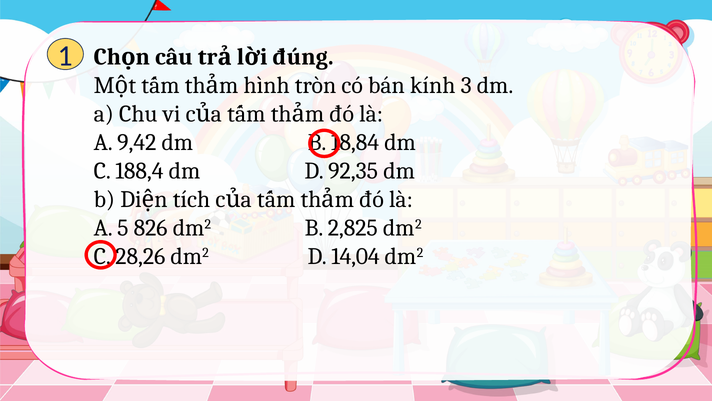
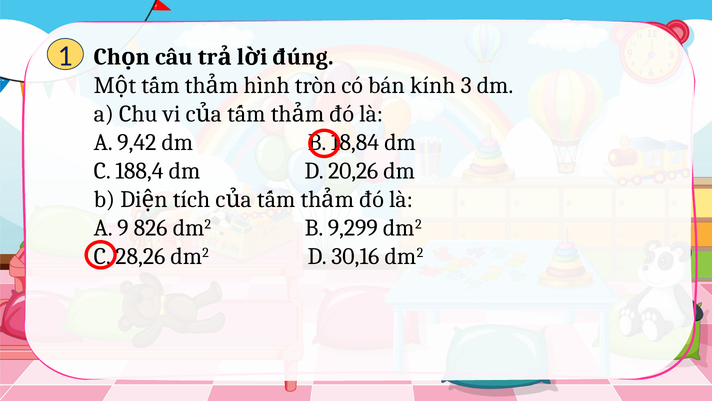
92,35: 92,35 -> 20,26 (353, 171)
5: 5 -> 9 (123, 228)
2,825: 2,825 -> 9,299 (353, 228)
14,04: 14,04 -> 30,16 (355, 256)
